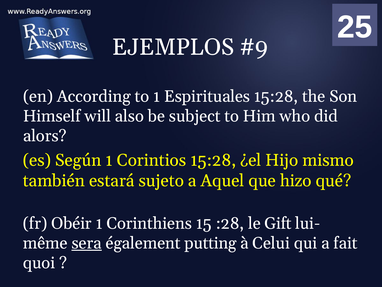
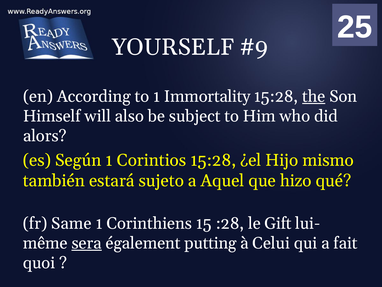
EJEMPLOS: EJEMPLOS -> YOURSELF (173, 47)
Espirituales: Espirituales -> Immortality (207, 96)
the underline: none -> present (314, 96)
Obéir: Obéir -> Same (71, 223)
